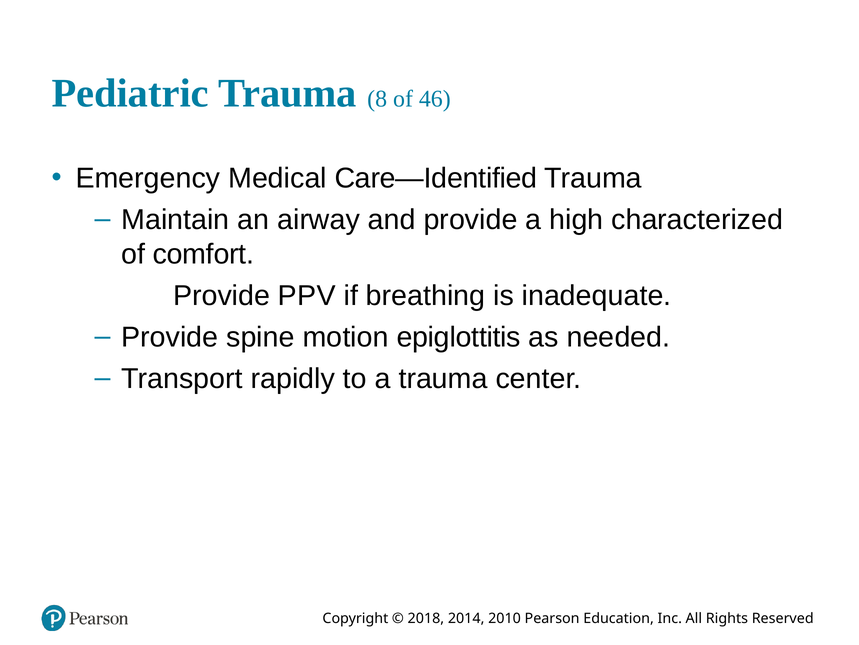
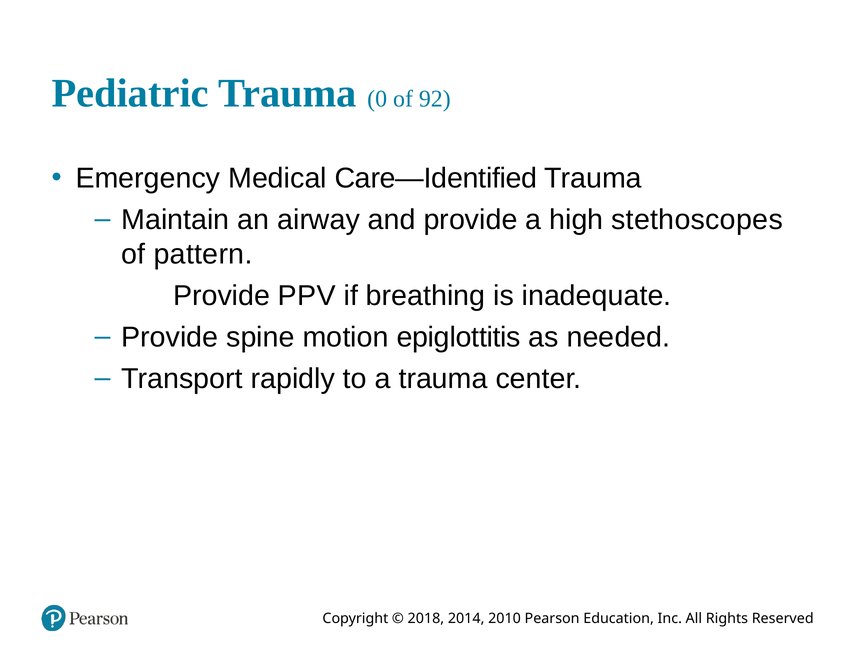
8: 8 -> 0 (377, 99)
46: 46 -> 92 (435, 99)
characterized: characterized -> stethoscopes (697, 220)
comfort: comfort -> pattern (203, 254)
